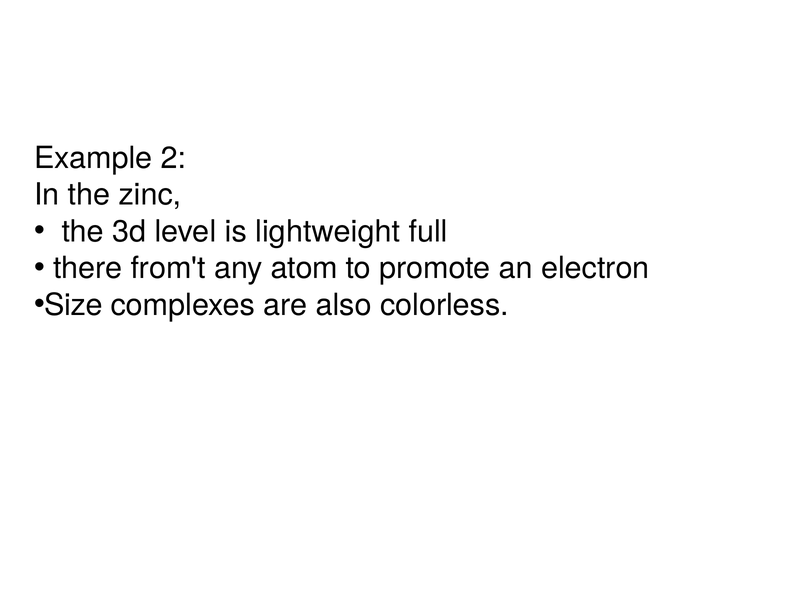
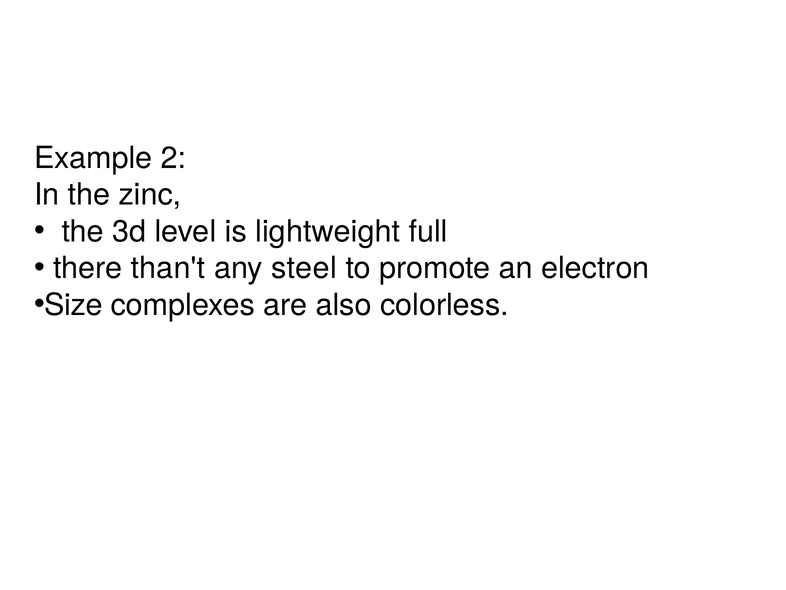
from't: from't -> than't (168, 268)
atom: atom -> steel (304, 268)
